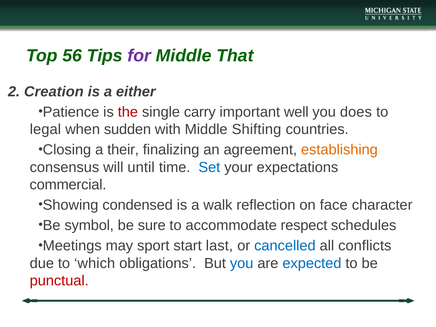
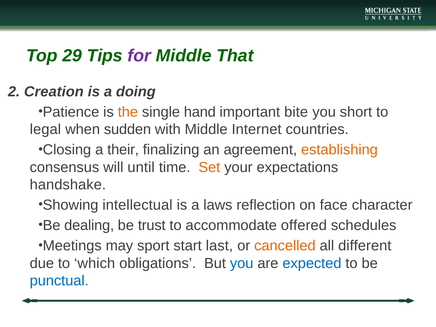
56: 56 -> 29 (72, 56)
either: either -> doing (136, 92)
the colour: red -> orange (128, 112)
carry: carry -> hand (200, 112)
well: well -> bite (296, 112)
does: does -> short (356, 112)
Shifting: Shifting -> Internet (257, 130)
Set colour: blue -> orange (209, 167)
commercial: commercial -> handshake (68, 185)
condensed: condensed -> intellectual (138, 205)
walk: walk -> laws (218, 205)
symbol: symbol -> dealing (89, 225)
sure: sure -> trust (152, 225)
respect: respect -> offered (304, 225)
cancelled colour: blue -> orange (285, 246)
conflicts: conflicts -> different (365, 246)
punctual colour: red -> blue (59, 281)
